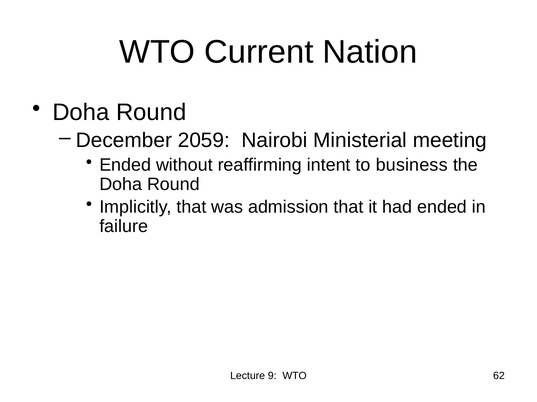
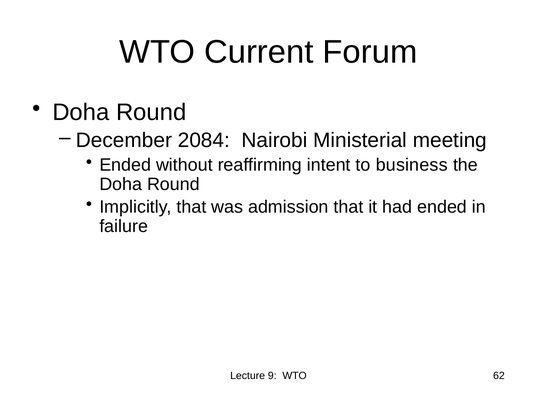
Nation: Nation -> Forum (370, 52)
2059: 2059 -> 2084 (204, 141)
